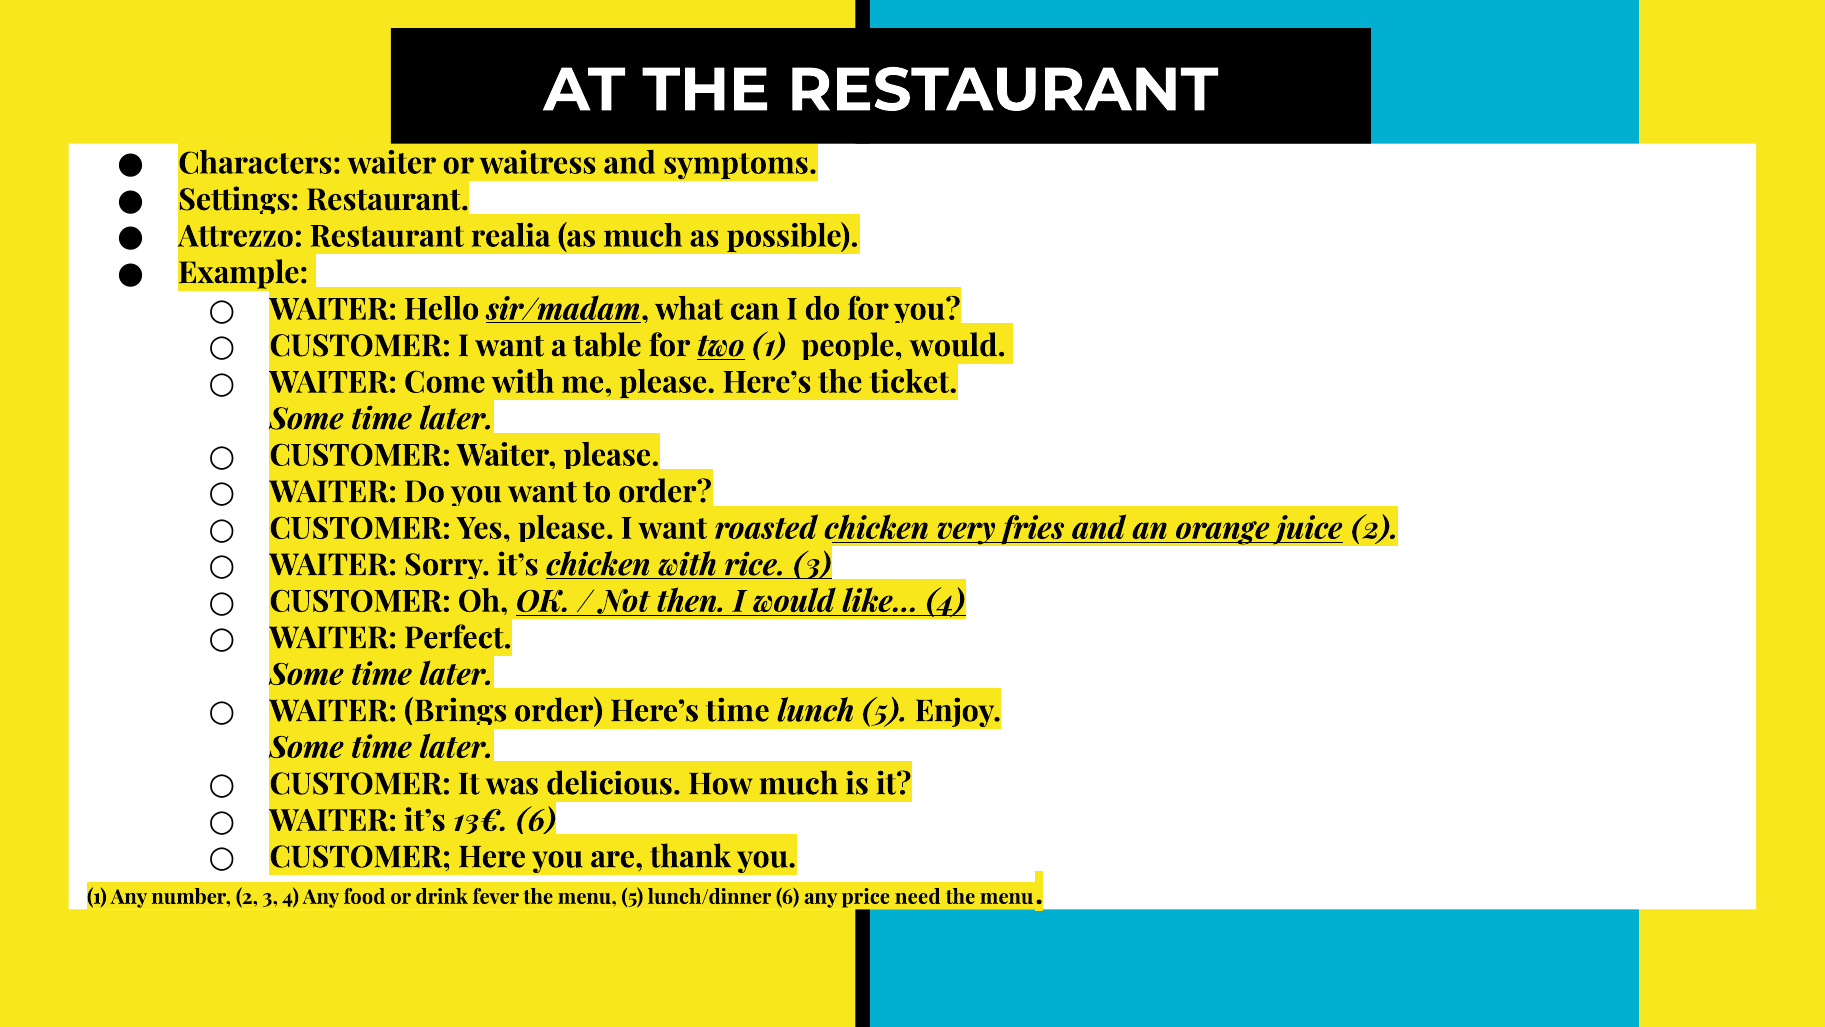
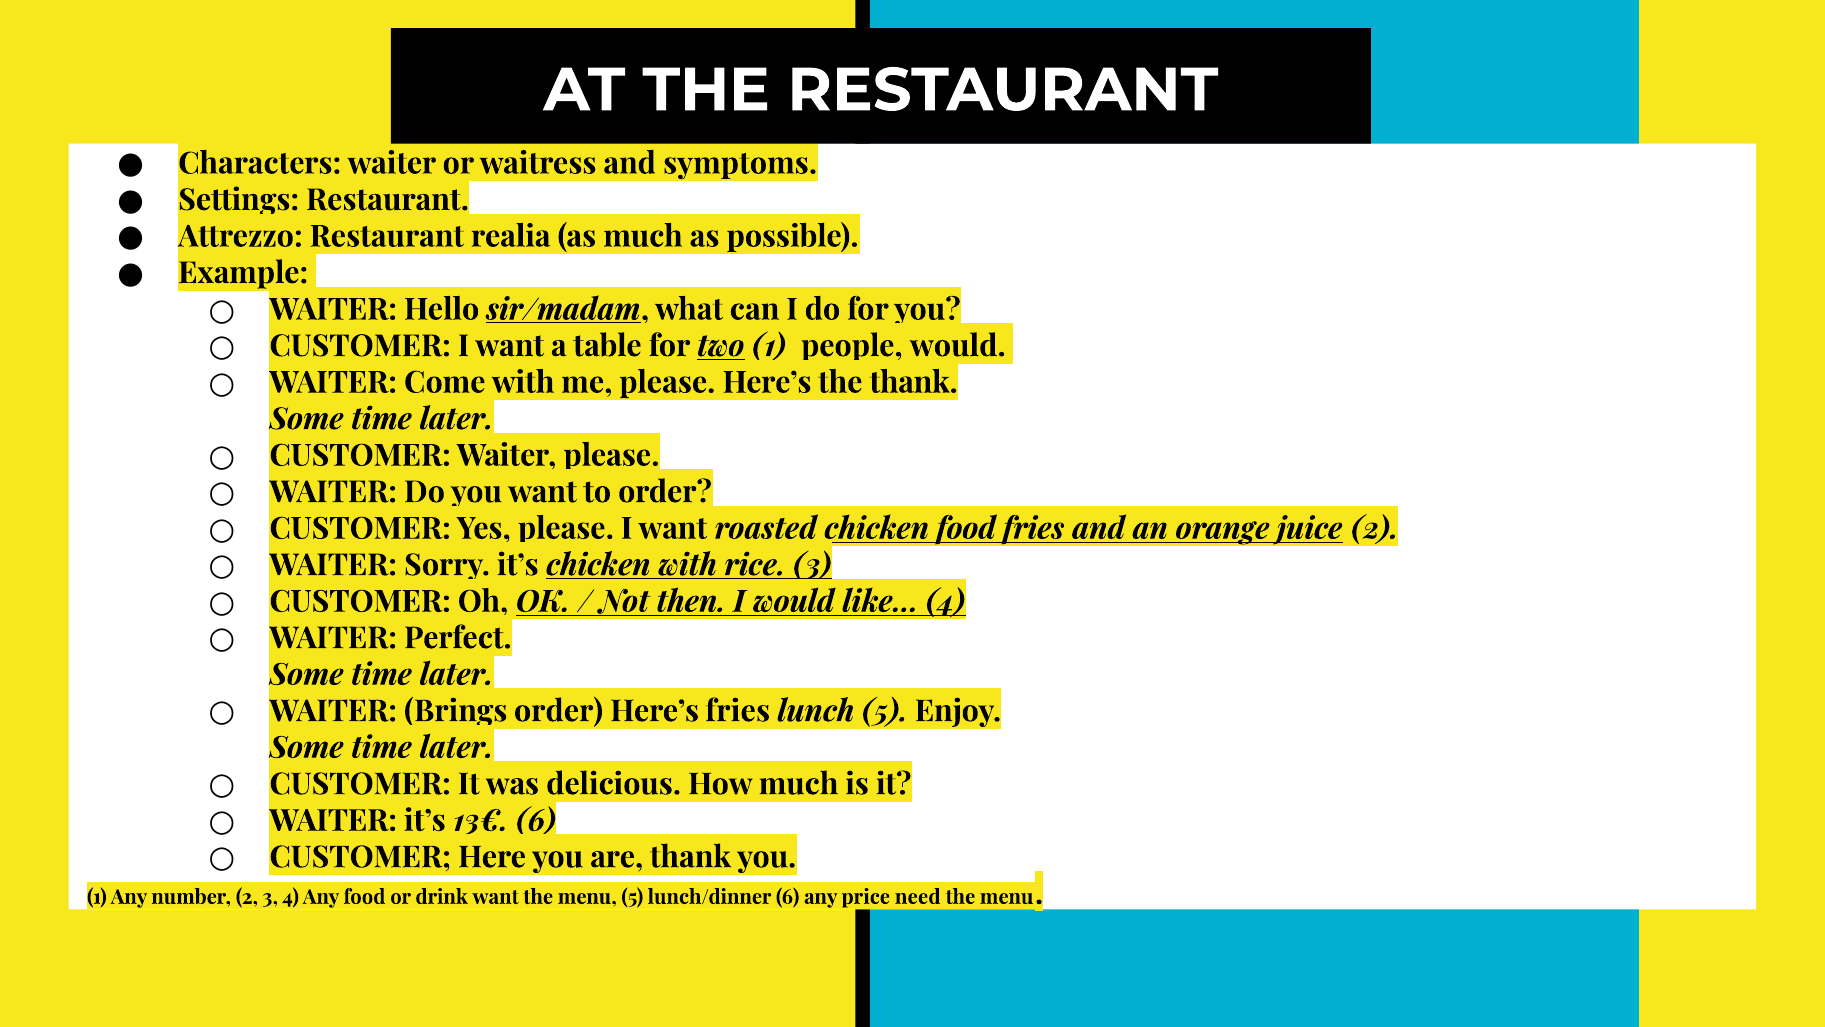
the ticket: ticket -> thank (914, 382)
chicken very: very -> food (966, 528)
Here’s time: time -> fries (738, 711)
drink fever: fever -> want (496, 897)
